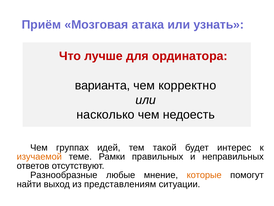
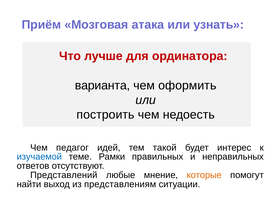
корректно: корректно -> оформить (187, 85)
насколько: насколько -> построить (106, 114)
группах: группах -> педагог (72, 147)
изучаемой colour: orange -> blue (39, 156)
Разнообразные: Разнообразные -> Представлений (64, 175)
